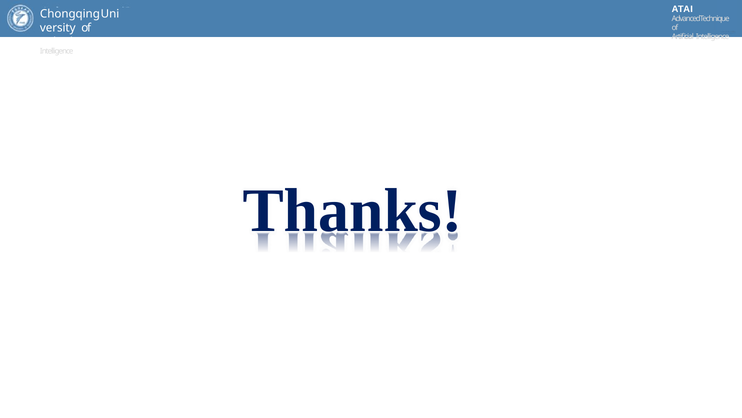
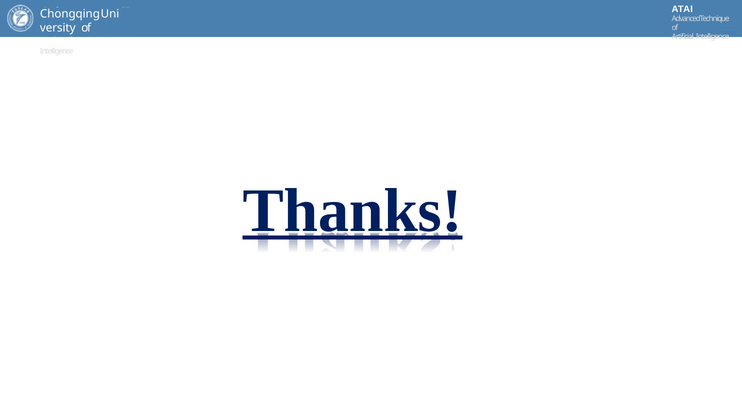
Thanks underline: none -> present (353, 211)
